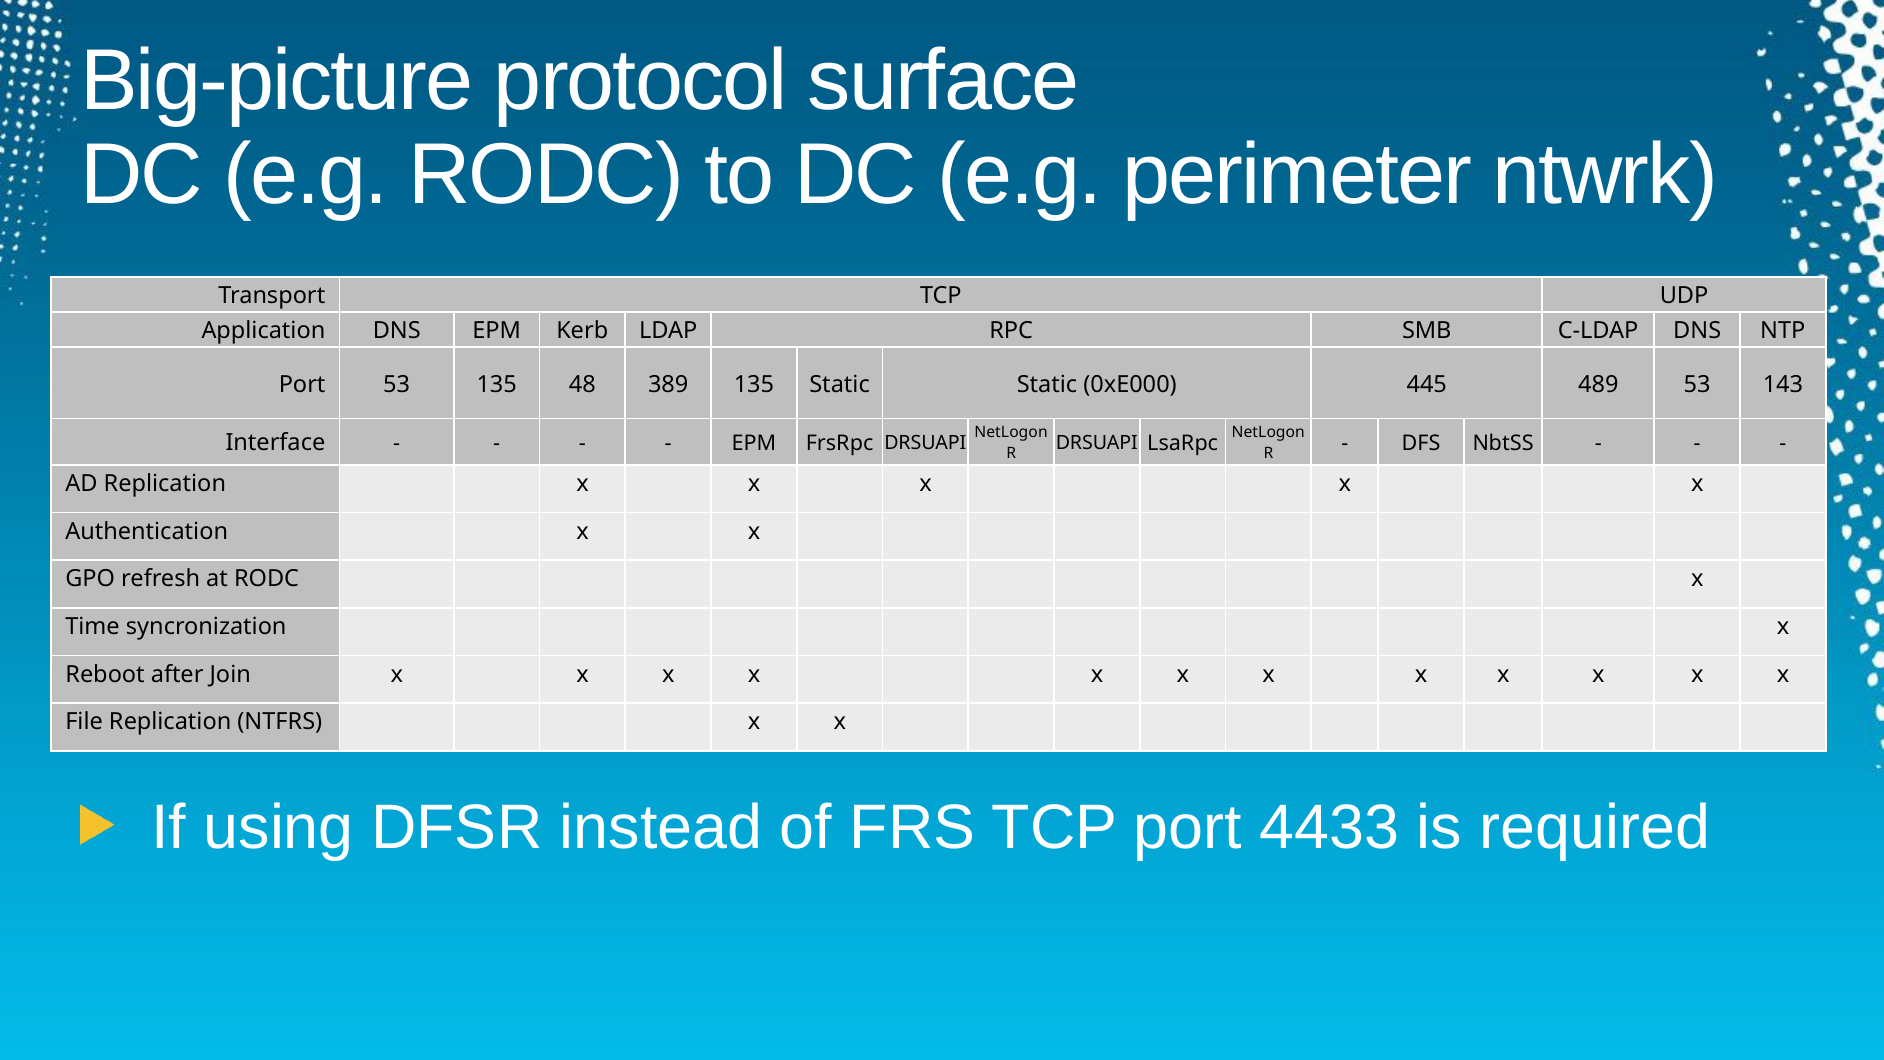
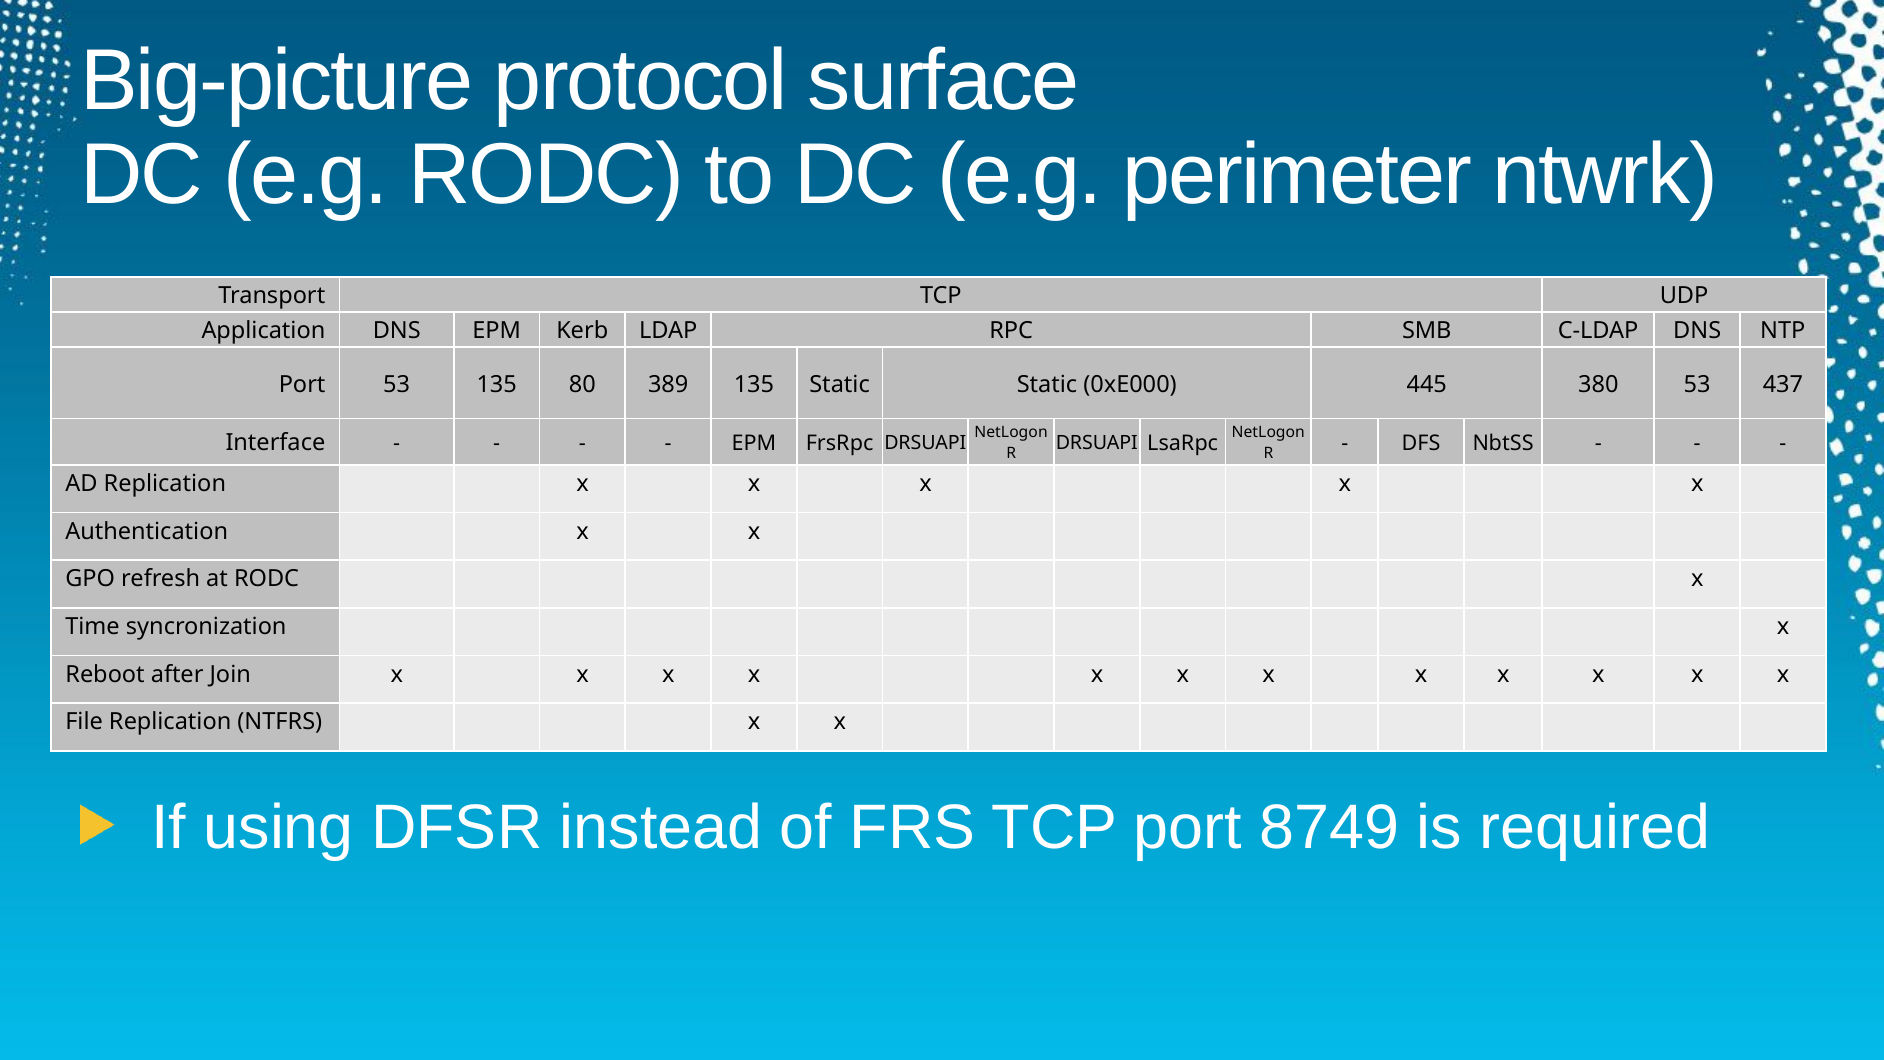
48: 48 -> 80 (582, 384)
489: 489 -> 380 (1598, 384)
143: 143 -> 437 (1783, 384)
4433: 4433 -> 8749 (1329, 828)
